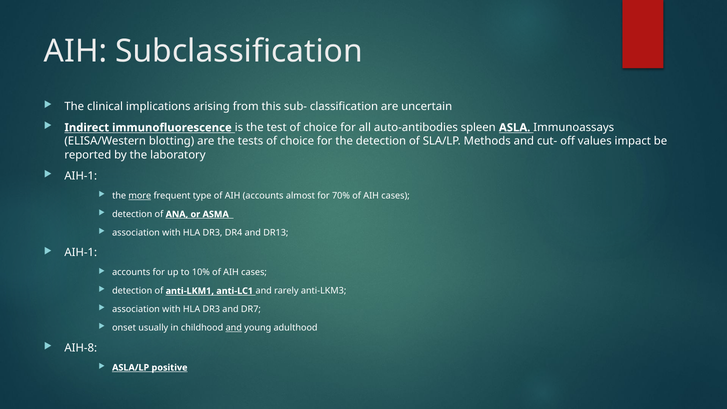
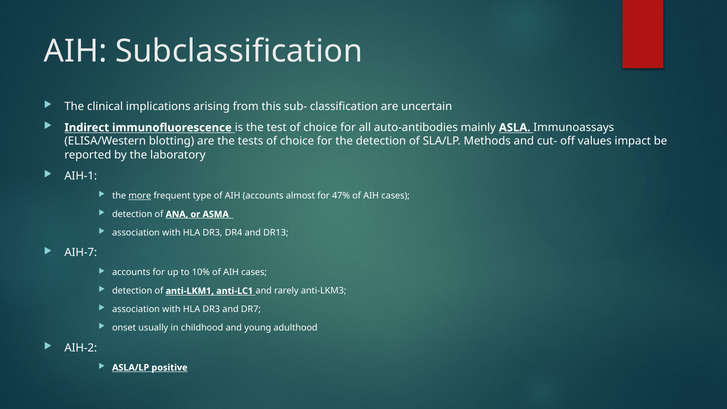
spleen: spleen -> mainly (478, 128)
70%: 70% -> 47% (341, 196)
AIH-1: AIH-1 -> AIH-7 (81, 253)
and underline: present -> none (234, 328)
AIH-8: AIH-8 -> AIH-2 (81, 348)
